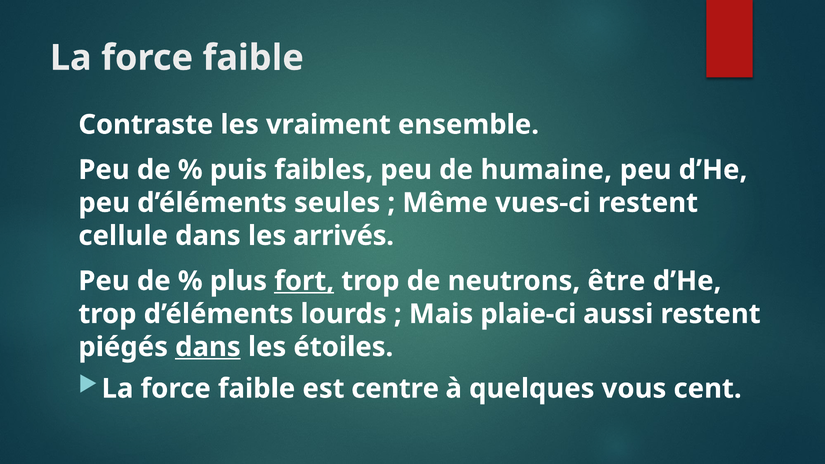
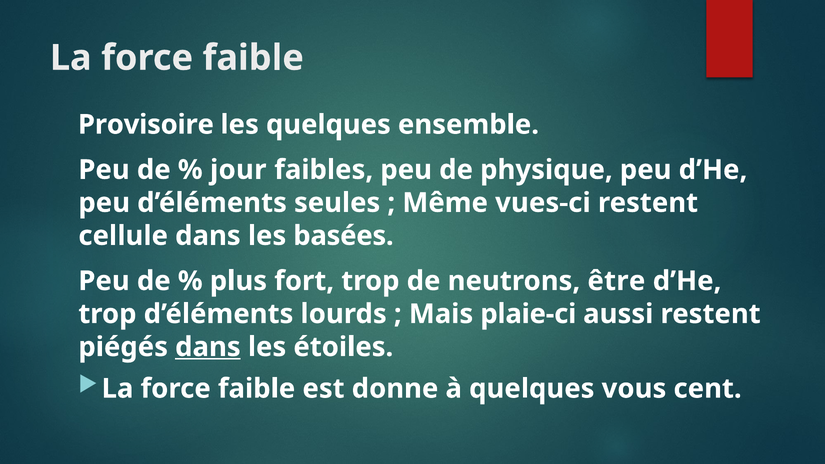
Contraste: Contraste -> Provisoire (146, 125)
les vraiment: vraiment -> quelques (328, 125)
puis: puis -> jour (238, 170)
humaine: humaine -> physique (546, 170)
arrivés: arrivés -> basées (343, 236)
fort underline: present -> none (304, 281)
centre: centre -> donne (395, 389)
